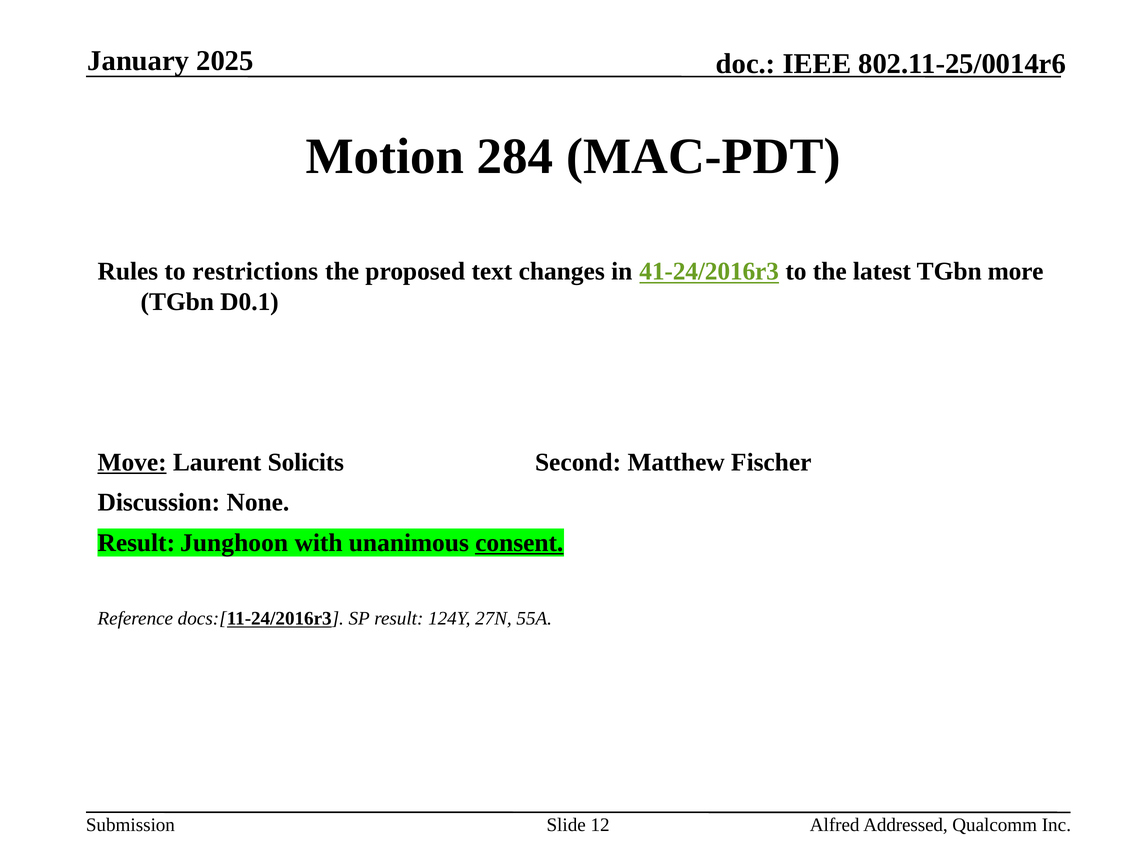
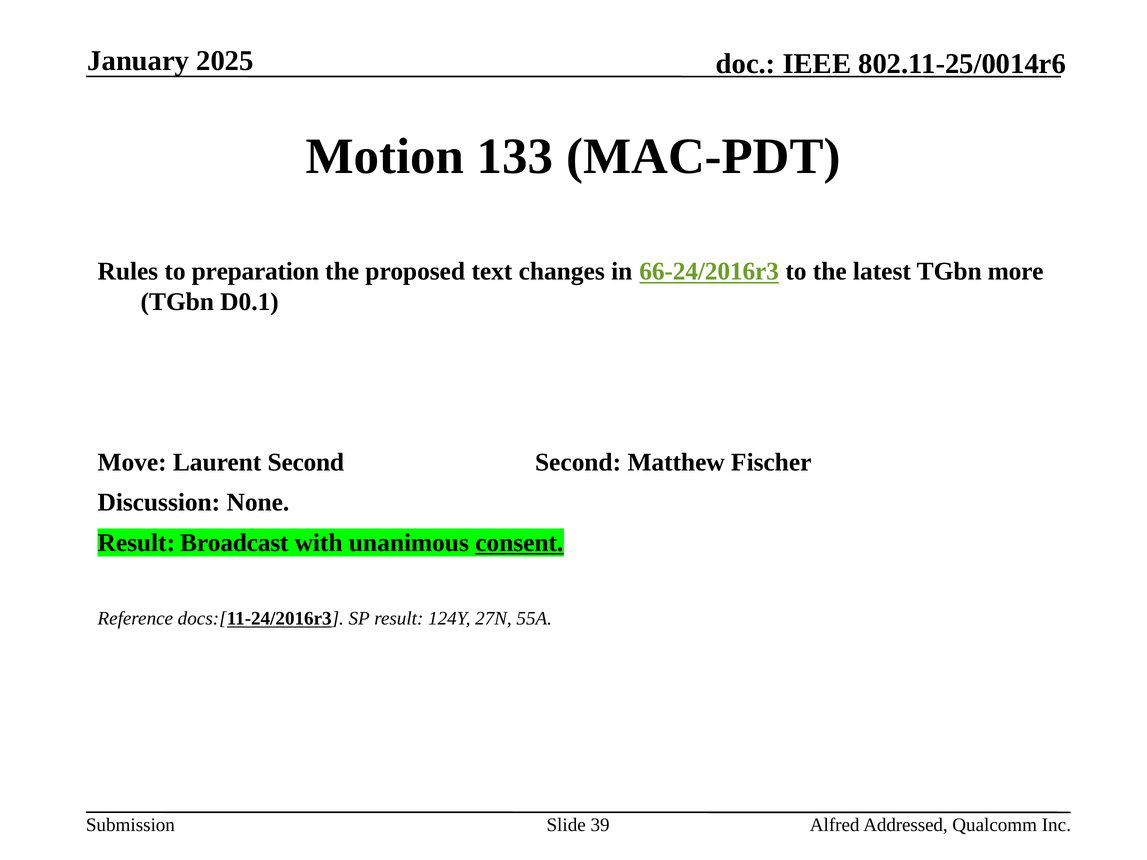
284: 284 -> 133 (515, 156)
restrictions: restrictions -> preparation (255, 271)
41-24/2016r3: 41-24/2016r3 -> 66-24/2016r3 (709, 271)
Move underline: present -> none (132, 462)
Laurent Solicits: Solicits -> Second (306, 462)
Junghoon: Junghoon -> Broadcast (234, 543)
12: 12 -> 39 (600, 825)
